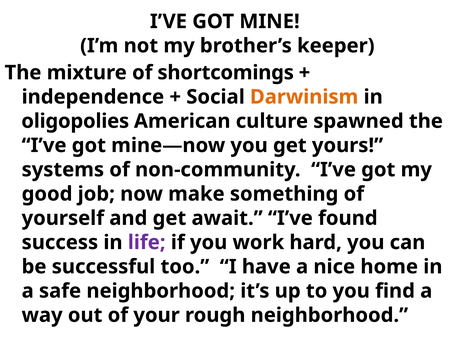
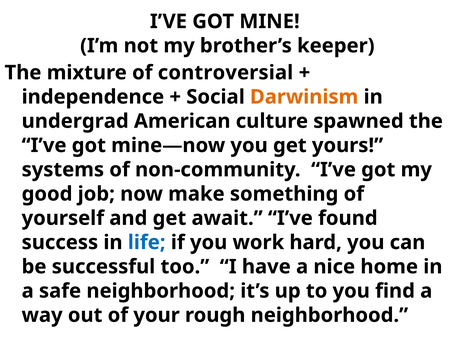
shortcomings: shortcomings -> controversial (226, 73)
oligopolies: oligopolies -> undergrad (75, 121)
life colour: purple -> blue (147, 243)
